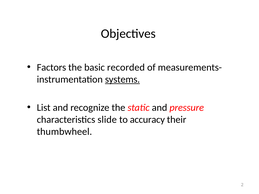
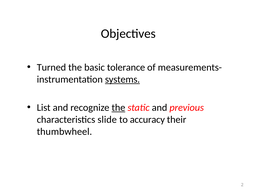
Factors: Factors -> Turned (51, 67)
recorded: recorded -> tolerance (126, 67)
the underline: none -> present (118, 108)
pressure: pressure -> previous (187, 108)
